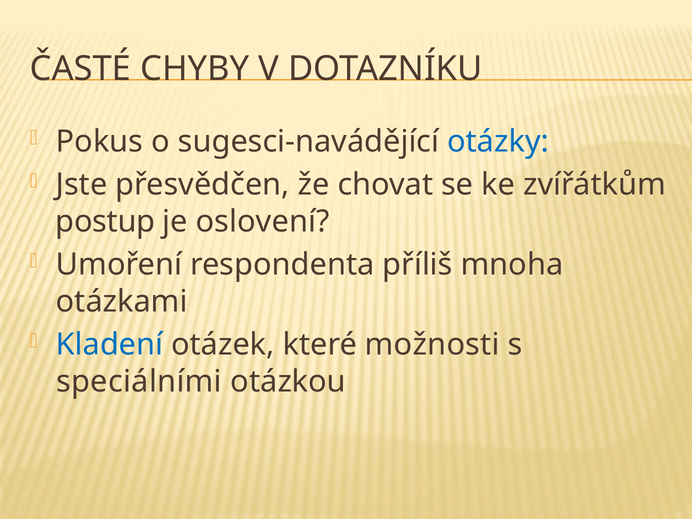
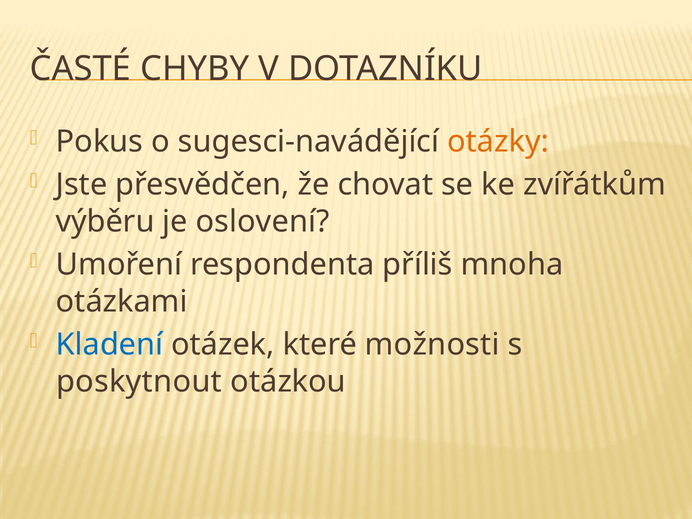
otázky colour: blue -> orange (498, 142)
postup: postup -> výběru (105, 222)
speciálními: speciálními -> poskytnout (139, 382)
